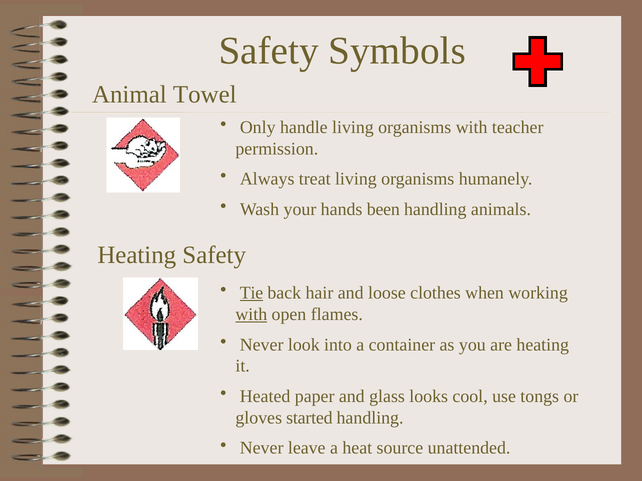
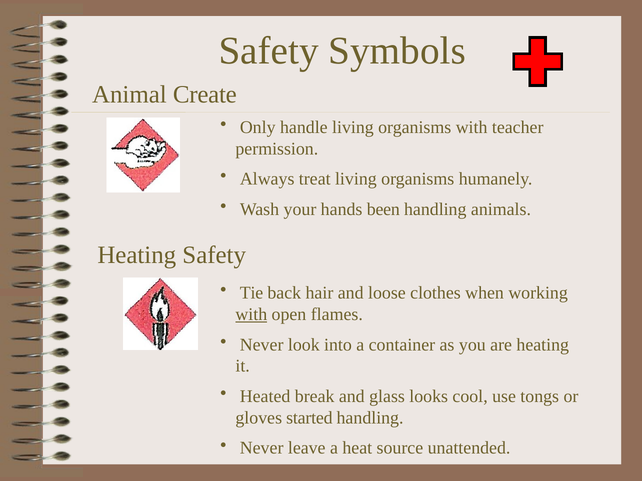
Towel: Towel -> Create (205, 95)
Tie underline: present -> none (252, 293)
paper: paper -> break (315, 397)
